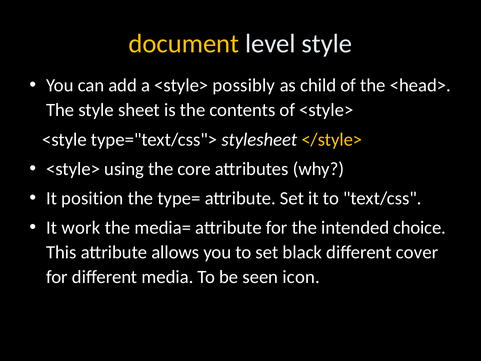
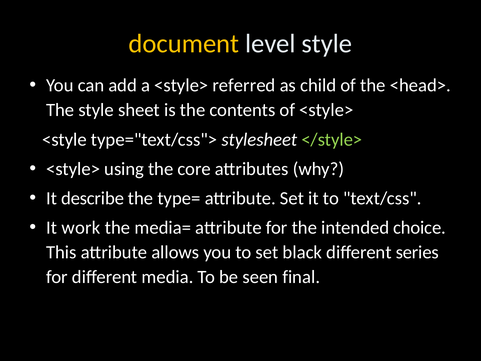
possibly: possibly -> referred (244, 85)
</style> colour: yellow -> light green (332, 139)
position: position -> describe (93, 198)
cover: cover -> series (417, 252)
icon: icon -> final (301, 277)
